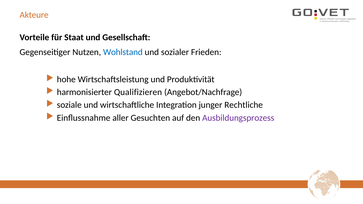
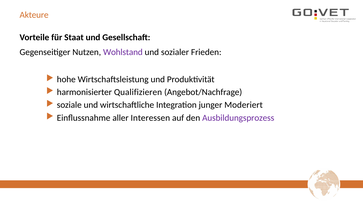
Wohlstand colour: blue -> purple (123, 52)
Rechtliche: Rechtliche -> Moderiert (244, 105)
Gesuchten: Gesuchten -> Interessen (150, 118)
